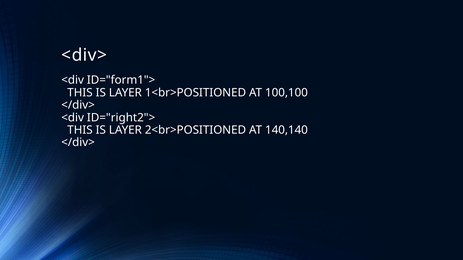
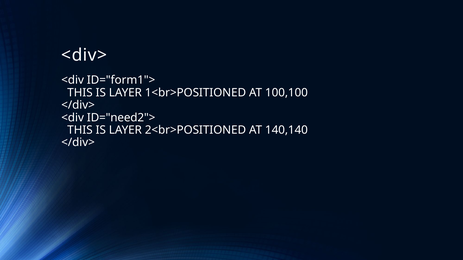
ID="right2">: ID="right2"> -> ID="need2"> (121, 118)
